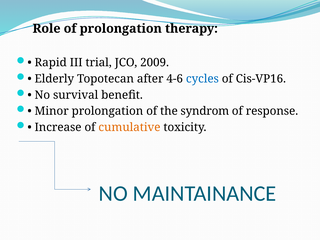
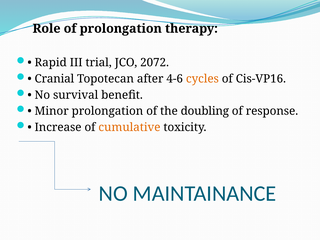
2009: 2009 -> 2072 (155, 63)
Elderly: Elderly -> Cranial (54, 79)
cycles colour: blue -> orange (202, 79)
syndrom: syndrom -> doubling (205, 111)
